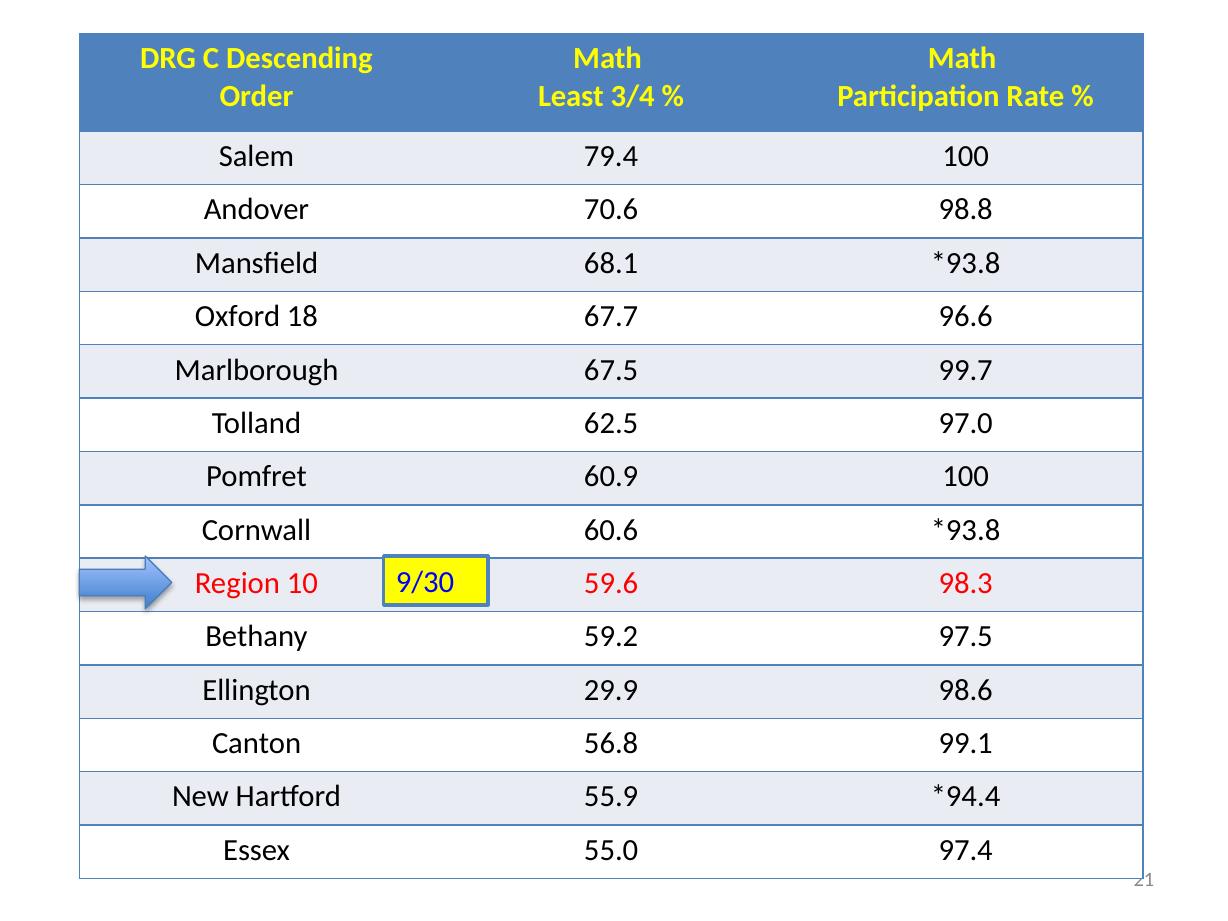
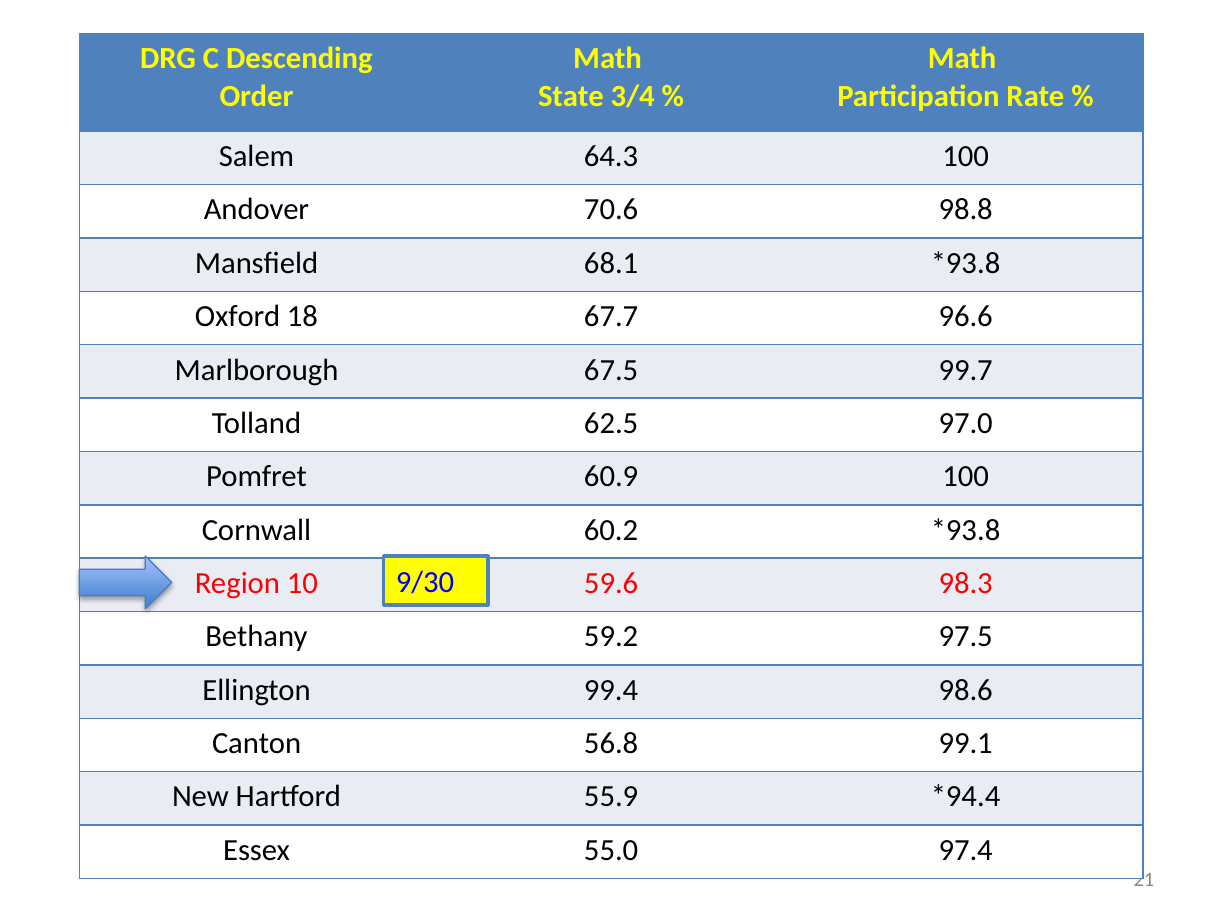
Least: Least -> State (571, 96)
79.4: 79.4 -> 64.3 (611, 156)
60.6: 60.6 -> 60.2 (611, 530)
29.9: 29.9 -> 99.4 (611, 690)
